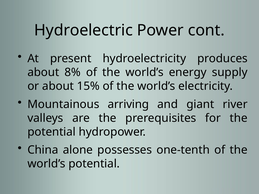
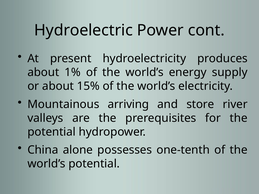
8%: 8% -> 1% (73, 72)
giant: giant -> store (200, 104)
